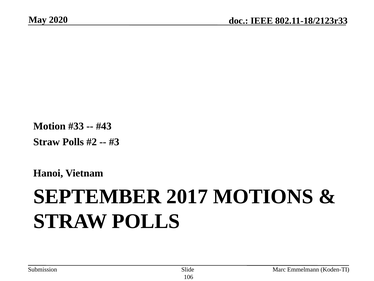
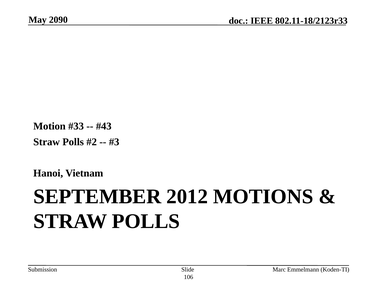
2020: 2020 -> 2090 (58, 20)
2017: 2017 -> 2012 (187, 196)
